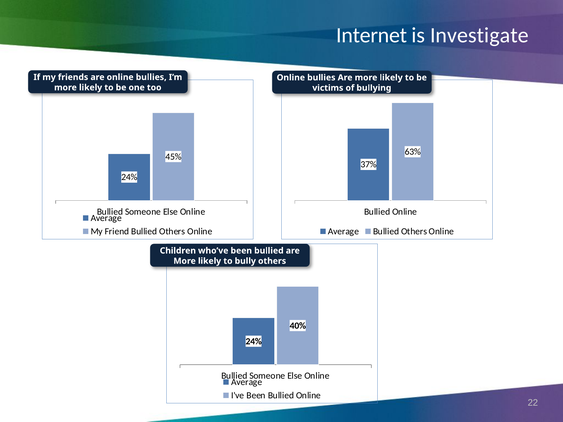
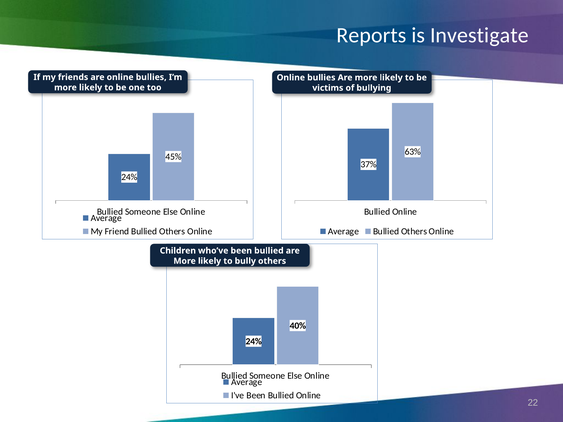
Internet: Internet -> Reports (372, 35)
